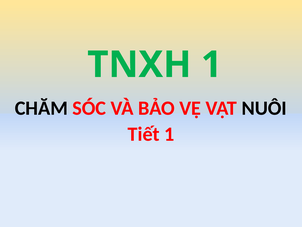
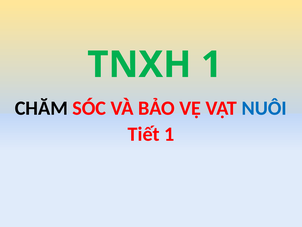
NUÔI colour: black -> blue (264, 108)
